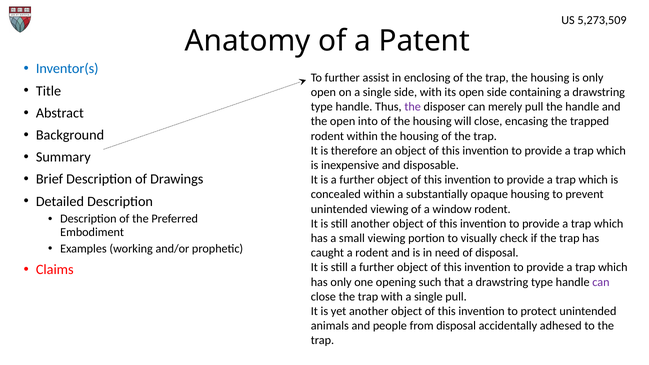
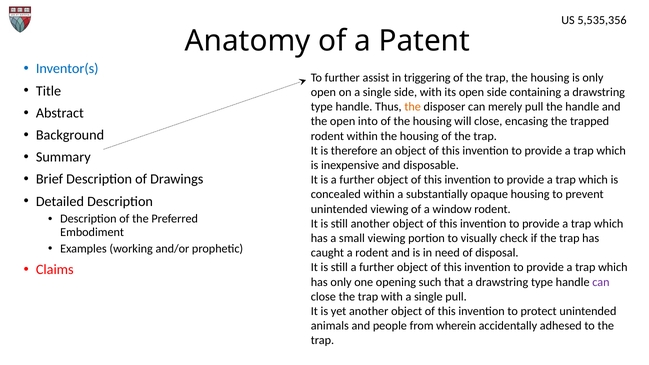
5,273,509: 5,273,509 -> 5,535,356 (602, 20)
enclosing: enclosing -> triggering (427, 78)
the colour: purple -> orange (413, 107)
from disposal: disposal -> wherein (456, 326)
